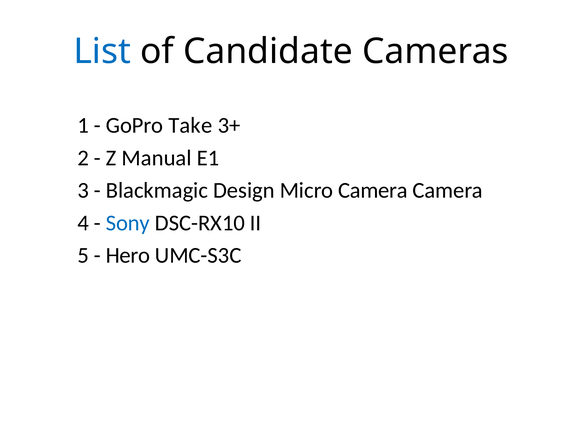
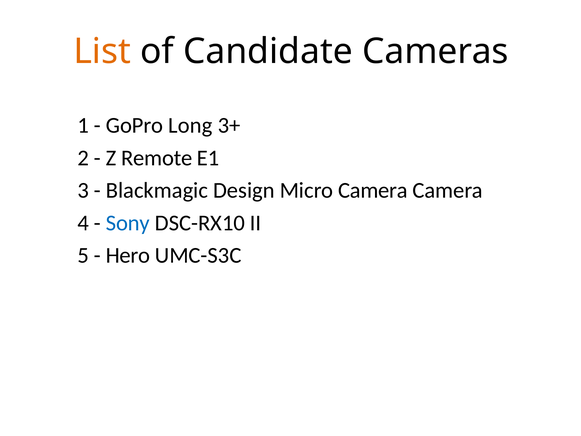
List colour: blue -> orange (102, 52)
Take: Take -> Long (190, 125)
Manual: Manual -> Remote (157, 158)
